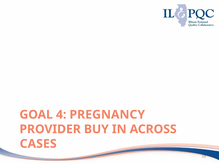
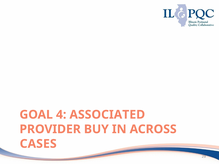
PREGNANCY: PREGNANCY -> ASSOCIATED (107, 115)
